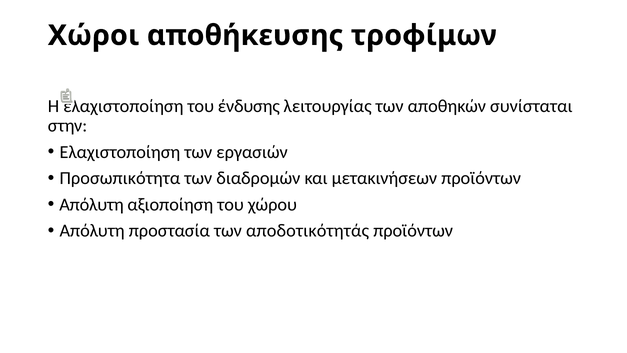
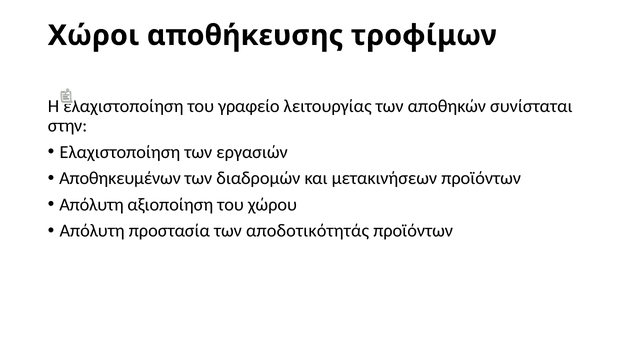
ένδυσης: ένδυσης -> γραφείο (249, 106)
Προσωπικότητα: Προσωπικότητα -> Αποθηκευμένων (120, 178)
